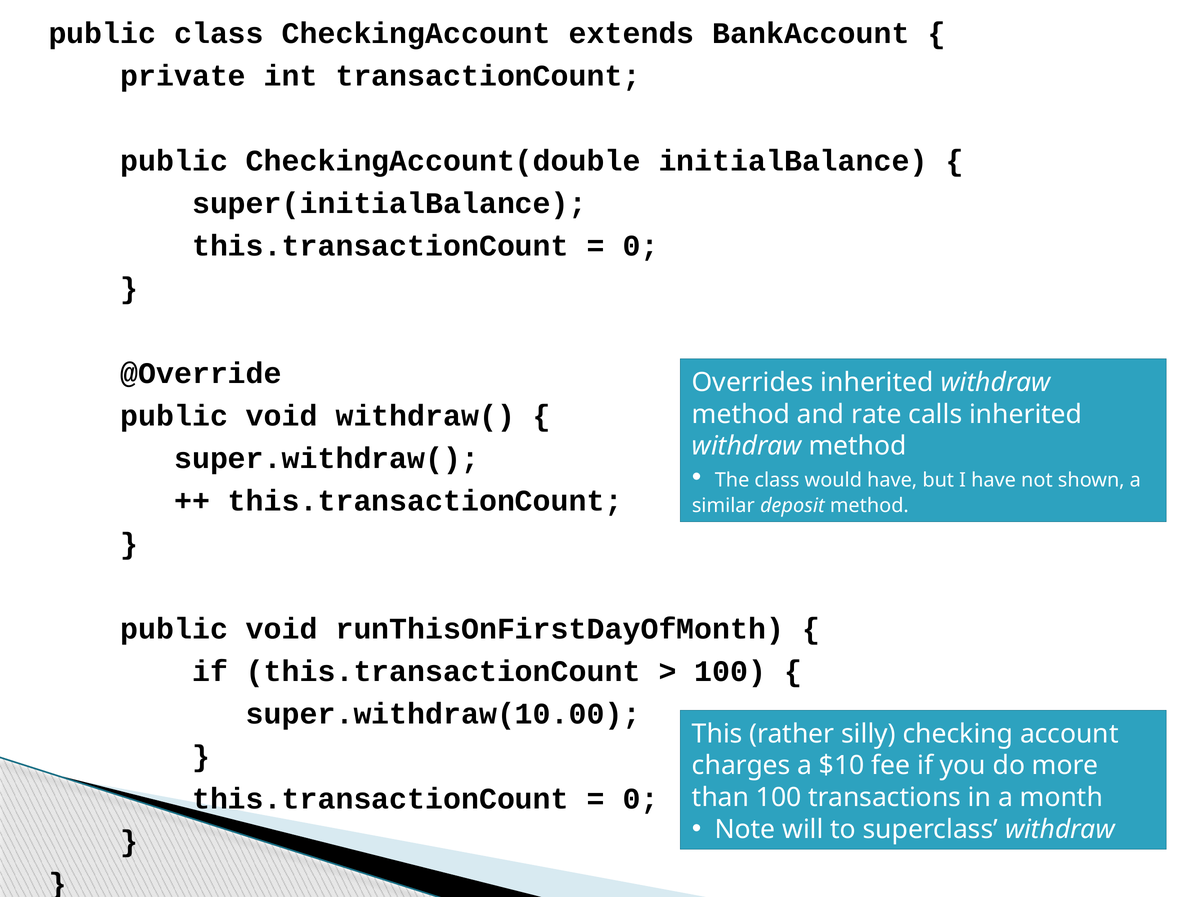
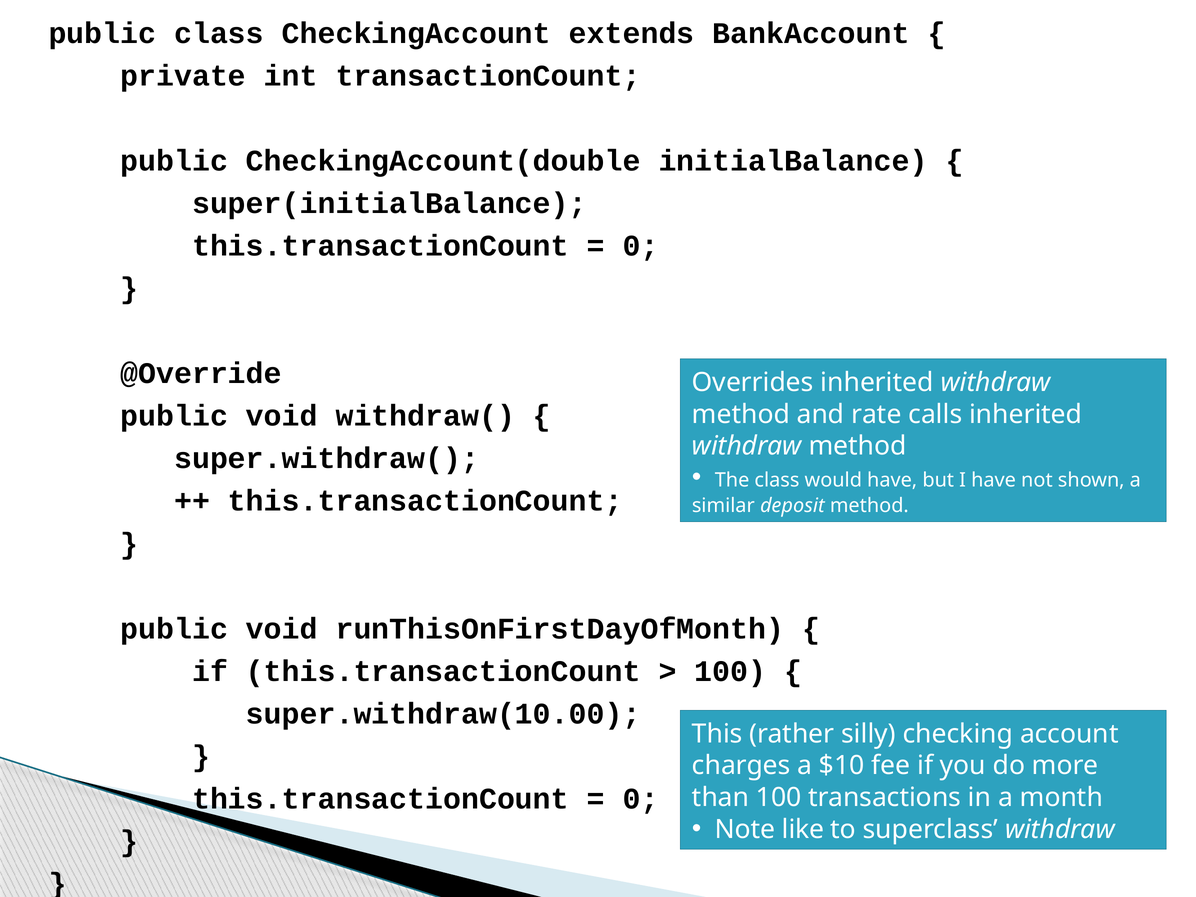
will: will -> like (803, 829)
